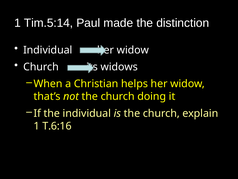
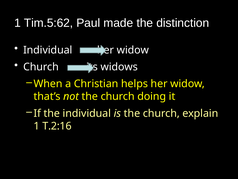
Tim.5:14: Tim.5:14 -> Tim.5:62 (49, 23)
T.6:16: T.6:16 -> T.2:16 (57, 126)
